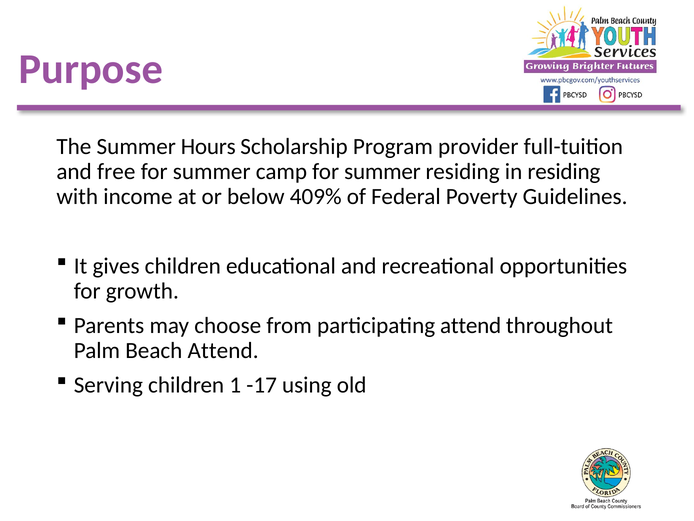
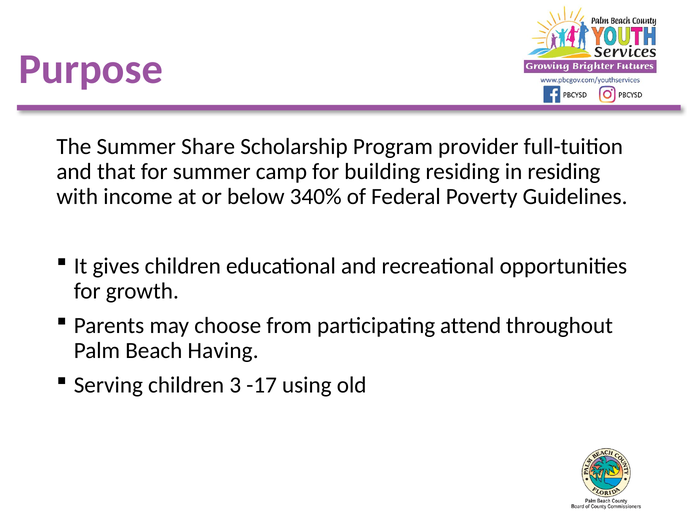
Hours: Hours -> Share (208, 146)
free: free -> that (116, 171)
camp for summer: summer -> building (382, 171)
409%: 409% -> 340% (316, 196)
Beach Attend: Attend -> Having (223, 350)
1: 1 -> 3 (235, 385)
